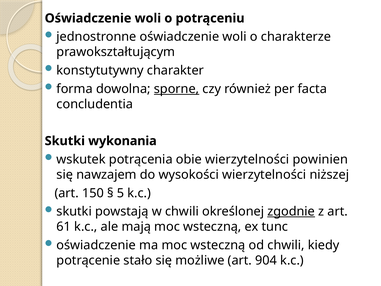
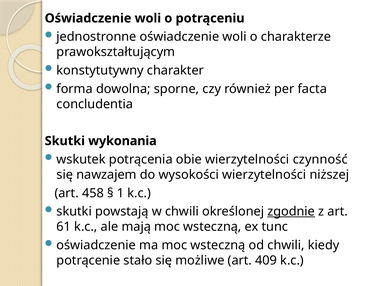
sporne underline: present -> none (177, 89)
powinien: powinien -> czynność (320, 159)
150: 150 -> 458 (93, 193)
5: 5 -> 1 (121, 193)
904: 904 -> 409 (266, 260)
